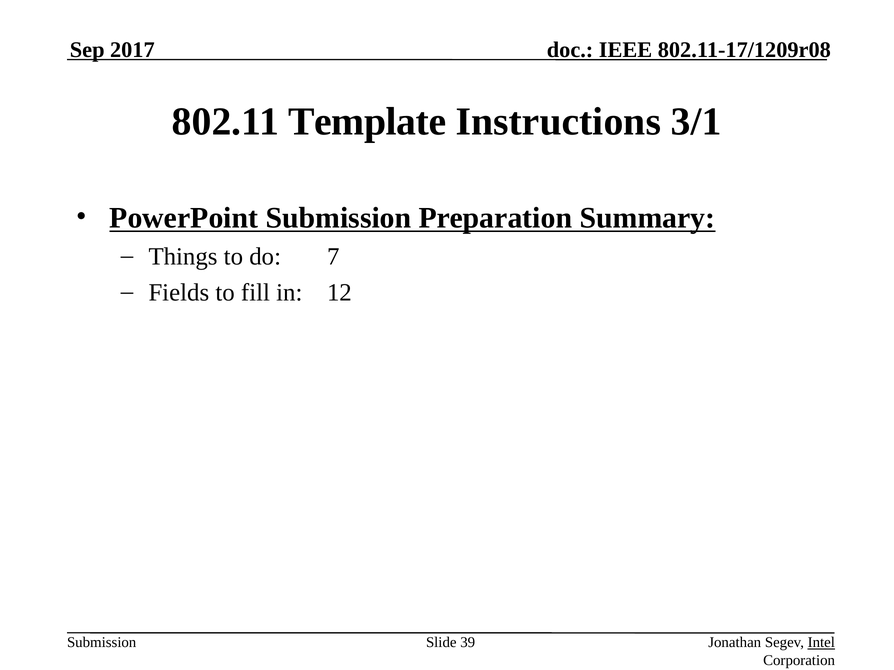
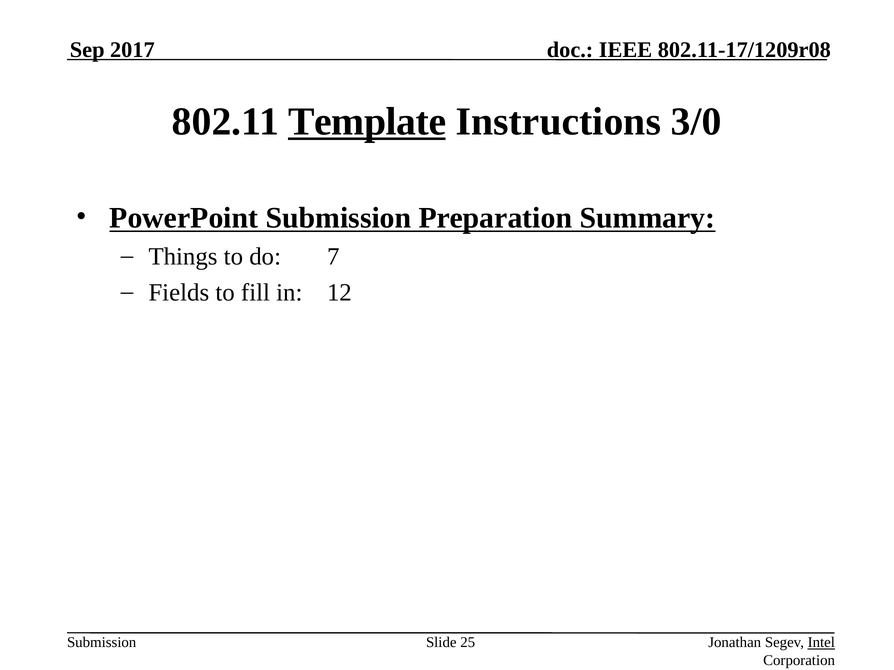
Template underline: none -> present (367, 122)
3/1: 3/1 -> 3/0 (696, 122)
39: 39 -> 25 (468, 643)
